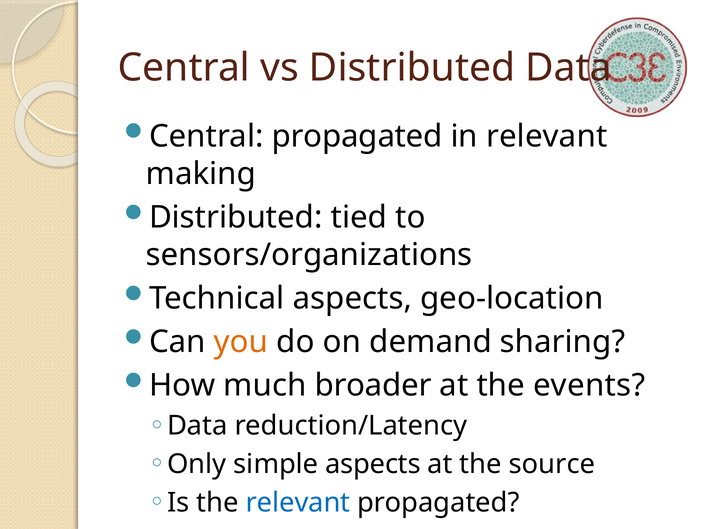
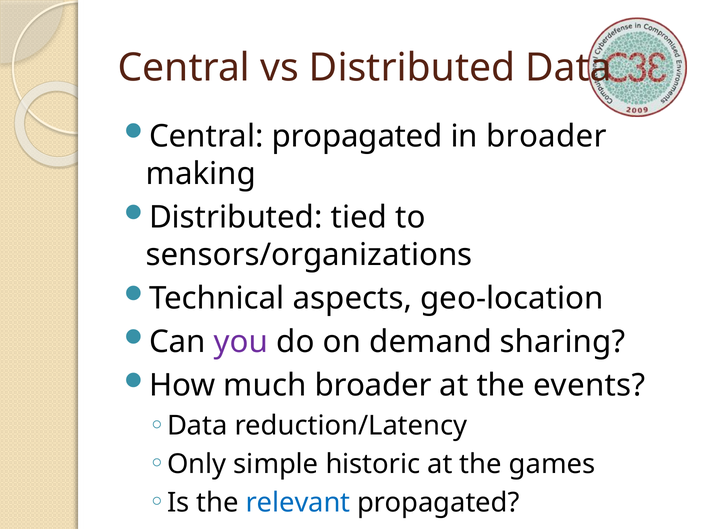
in relevant: relevant -> broader (547, 136)
you colour: orange -> purple (241, 342)
simple aspects: aspects -> historic (373, 464)
source: source -> games (552, 464)
